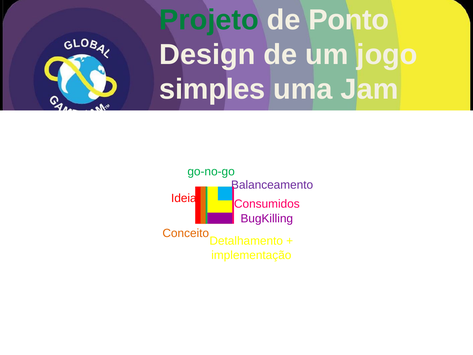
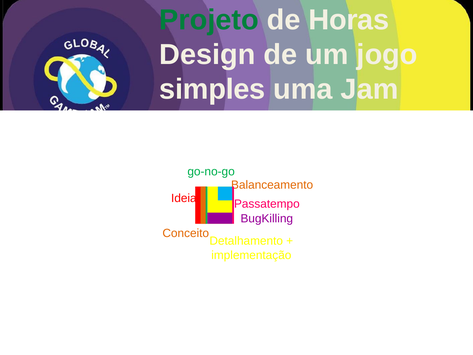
Ponto: Ponto -> Horas (349, 20)
Balanceamento colour: purple -> orange (272, 185)
Consumidos: Consumidos -> Passatempo (267, 204)
